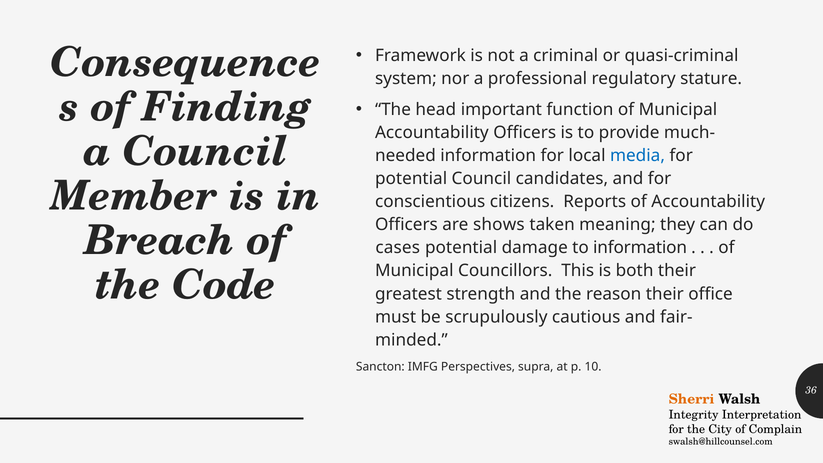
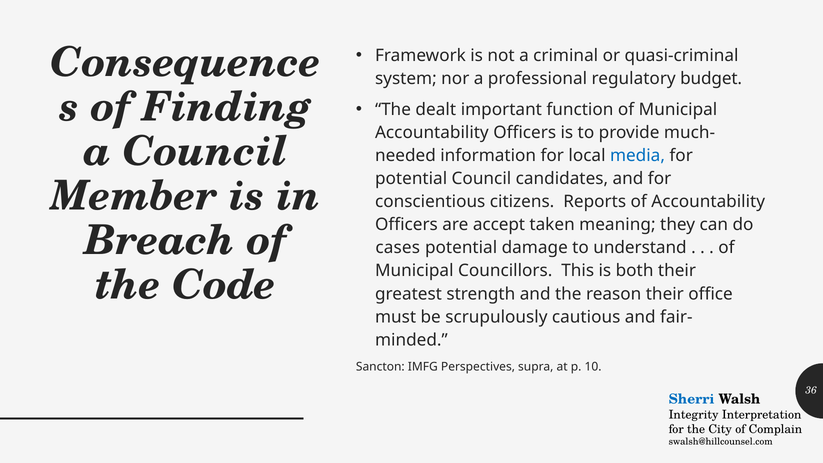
stature: stature -> budget (711, 79)
head: head -> dealt (436, 109)
shows: shows -> accept (499, 225)
to information: information -> understand (640, 248)
Sherri colour: orange -> blue (692, 399)
